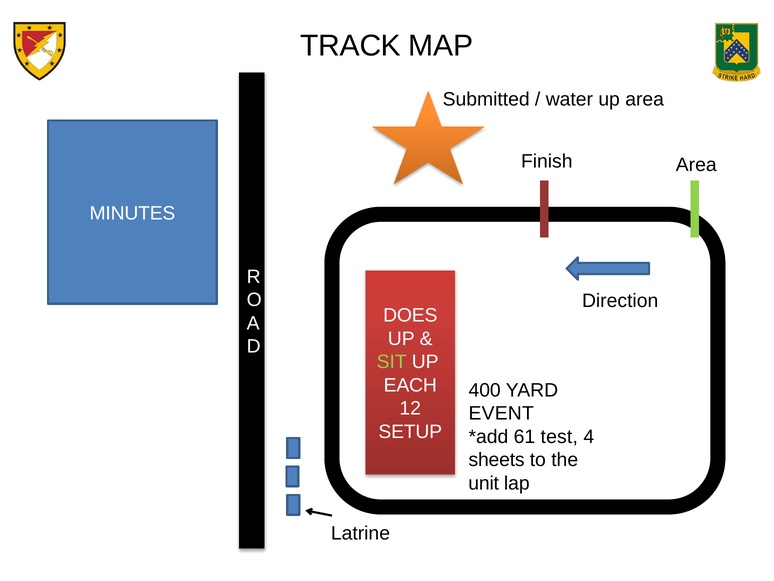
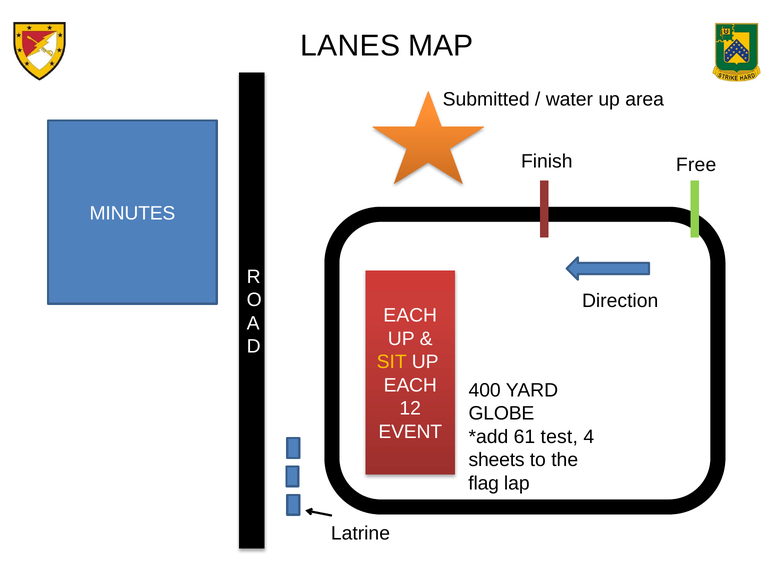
TRACK: TRACK -> LANES (350, 46)
Area: Area -> Free (696, 165)
DOES: DOES -> EACH (410, 315)
SIT colour: light green -> yellow (392, 362)
EVENT: EVENT -> GLOBE (501, 413)
SETUP: SETUP -> EVENT (410, 431)
unit: unit -> flag (484, 483)
